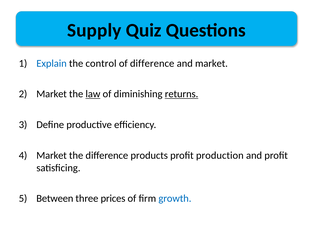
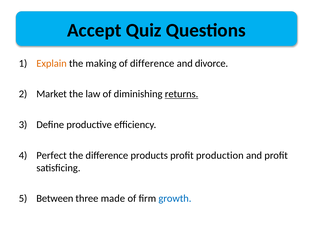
Supply: Supply -> Accept (94, 30)
Explain colour: blue -> orange (52, 63)
control: control -> making (101, 63)
and market: market -> divorce (212, 63)
law underline: present -> none (93, 94)
Market: Market -> Perfect (52, 155)
prices: prices -> made (113, 198)
